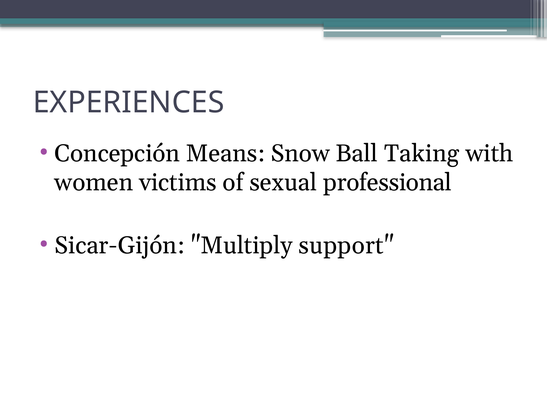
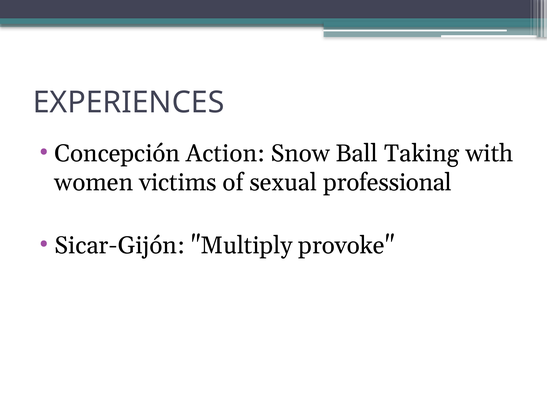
Means: Means -> Action (225, 154)
support: support -> provoke (346, 246)
